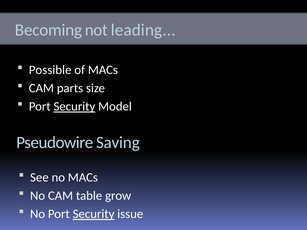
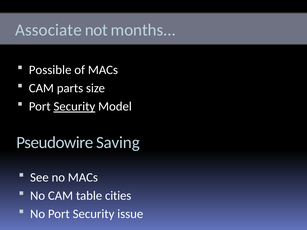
Becoming: Becoming -> Associate (48, 30)
leading: leading -> months (143, 30)
grow: grow -> cities (118, 196)
Security underline: present -> none (94, 214)
